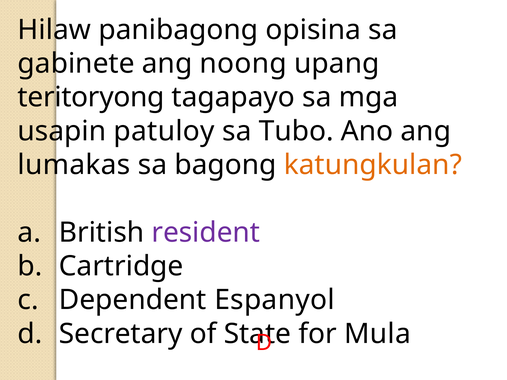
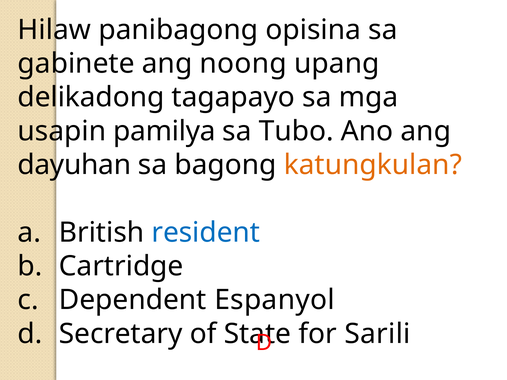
teritoryong: teritoryong -> delikadong (91, 97)
patuloy: patuloy -> pamilya (164, 131)
lumakas: lumakas -> dayuhan (74, 165)
resident colour: purple -> blue (206, 233)
Mula: Mula -> Sarili (378, 334)
